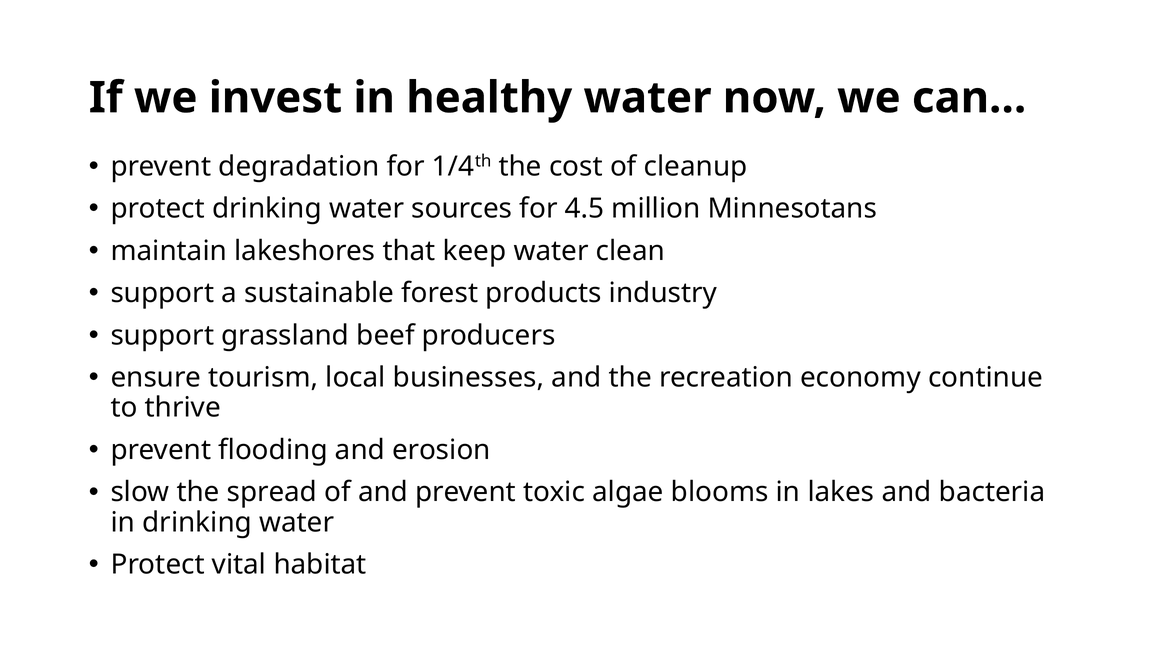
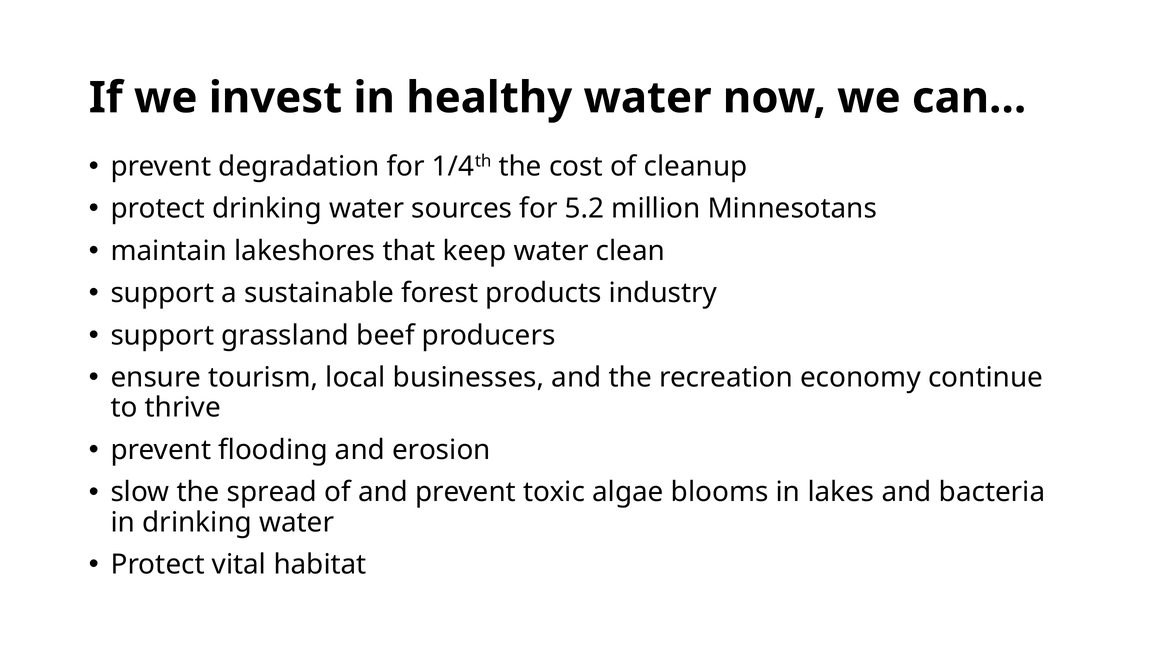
4.5: 4.5 -> 5.2 (585, 209)
